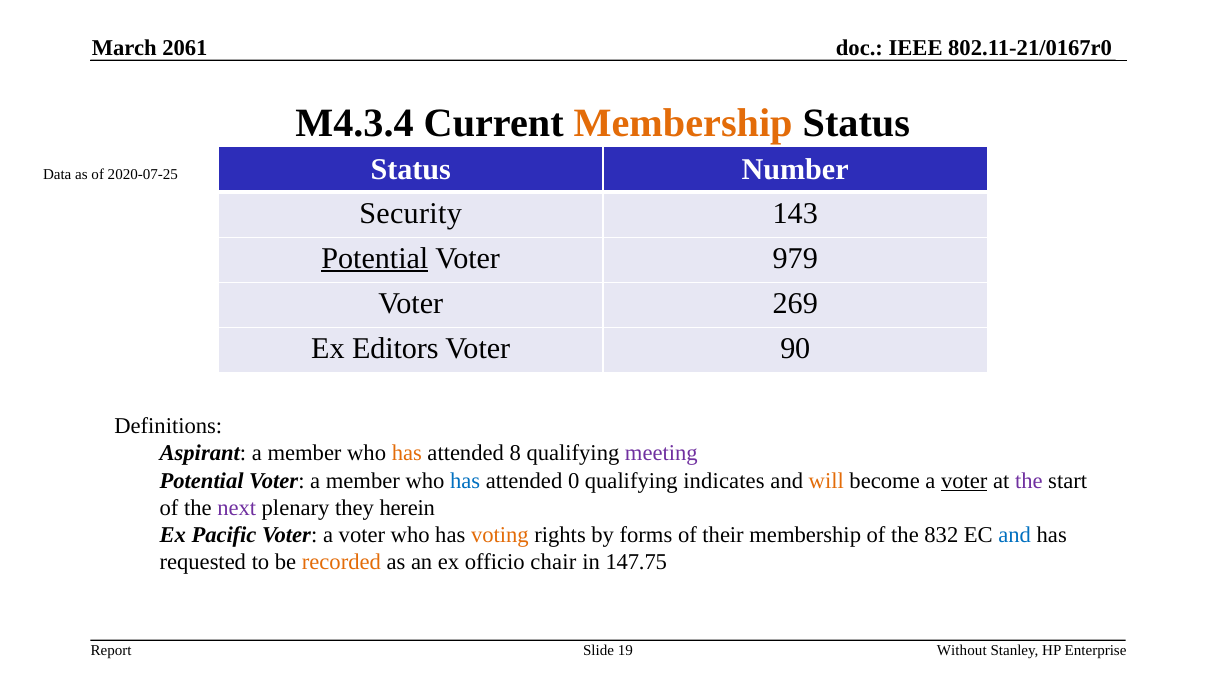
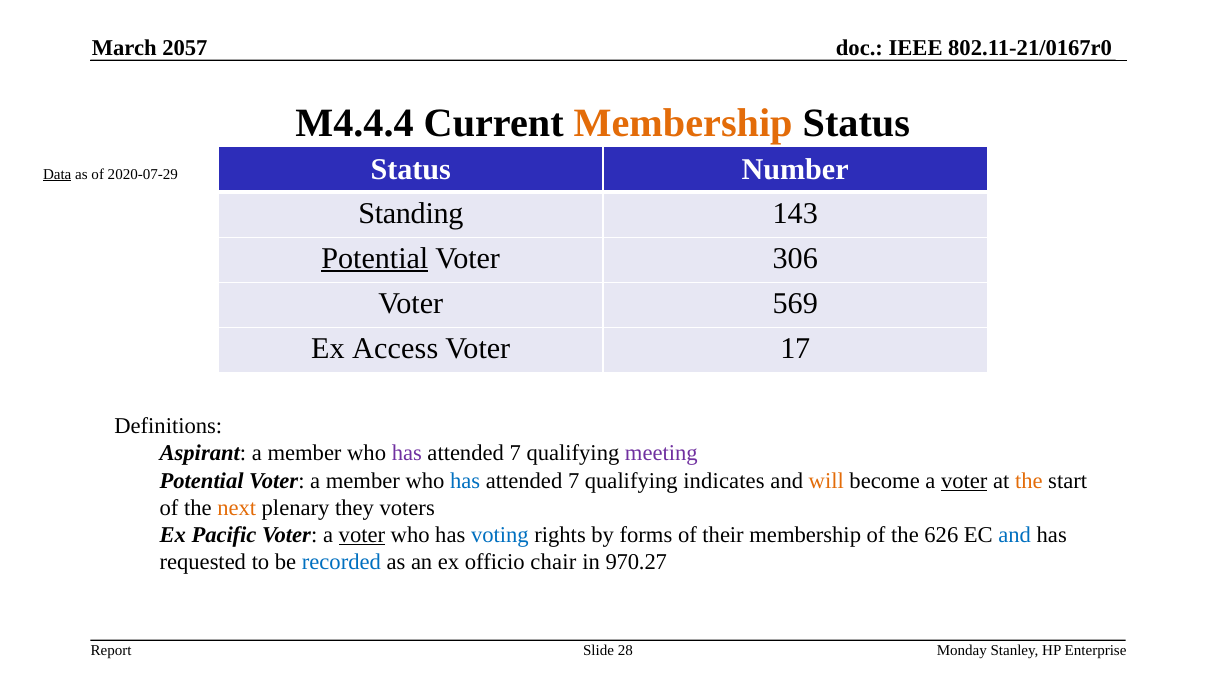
2061: 2061 -> 2057 (185, 48)
M4.3.4: M4.3.4 -> M4.4.4 (355, 123)
Data underline: none -> present (57, 174)
2020-07-25: 2020-07-25 -> 2020-07-29 (143, 174)
Security: Security -> Standing (411, 213)
979: 979 -> 306 (795, 259)
269: 269 -> 569 (795, 304)
Editors: Editors -> Access (395, 349)
90: 90 -> 17 (795, 349)
has colour: orange -> purple (407, 454)
8: 8 -> 7 (515, 454)
0: 0 -> 7 (574, 481)
the colour: purple -> orange (1029, 481)
next colour: purple -> orange (237, 508)
herein: herein -> voters (407, 508)
voter underline: none -> present (362, 535)
voting colour: orange -> blue (500, 535)
832: 832 -> 626 (941, 535)
recorded colour: orange -> blue (341, 562)
147.75: 147.75 -> 970.27 (636, 562)
Without: Without -> Monday (962, 651)
19: 19 -> 28 (625, 651)
